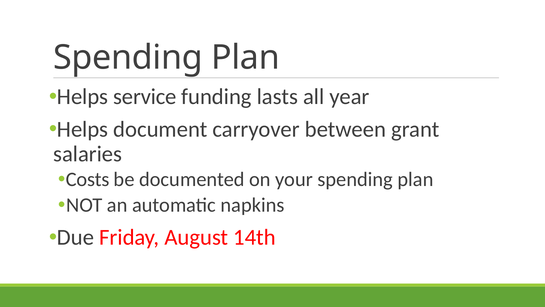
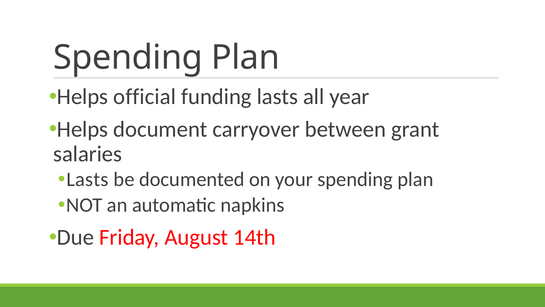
service: service -> official (145, 97)
Costs: Costs -> Lasts (88, 179)
